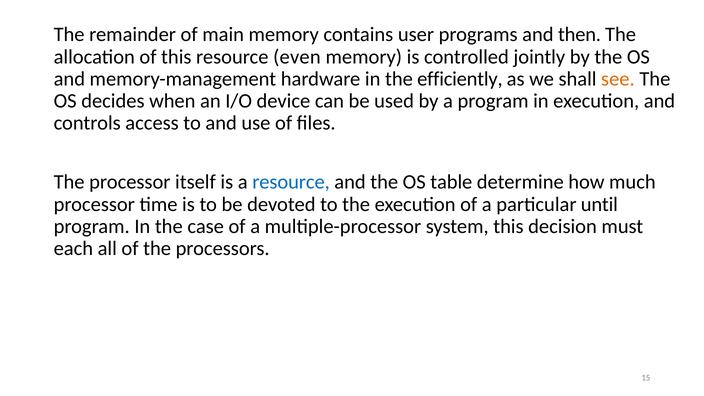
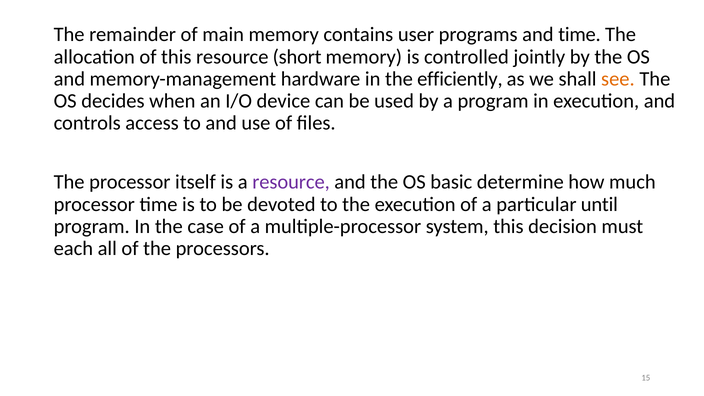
and then: then -> time (580, 35)
even: even -> short (297, 57)
resource colour: blue -> purple (291, 182)
table: table -> basic (451, 182)
